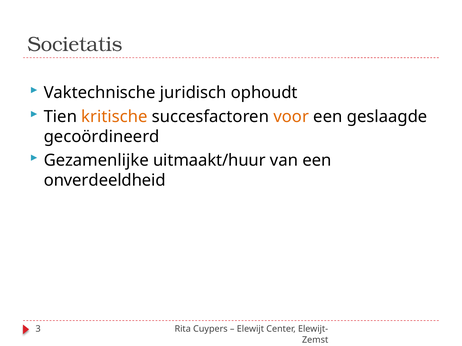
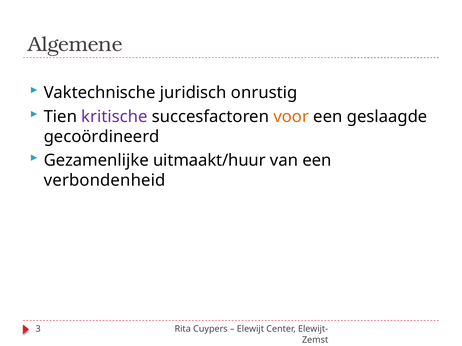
Societatis: Societatis -> Algemene (75, 45)
ophoudt: ophoudt -> onrustig (264, 93)
kritische colour: orange -> purple (114, 117)
onverdeeldheid: onverdeeldheid -> verbondenheid (105, 181)
